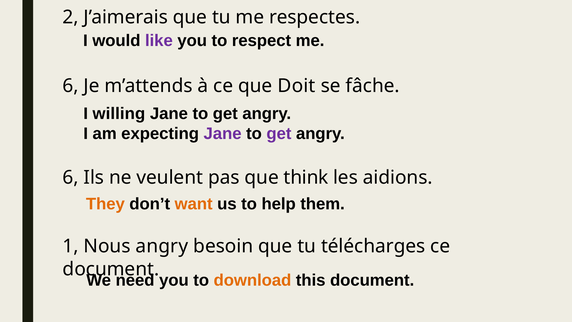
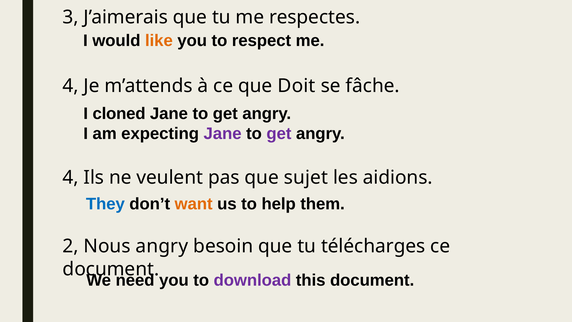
2: 2 -> 3 (71, 17)
like colour: purple -> orange (159, 41)
6: 6 -> 4 (71, 86)
willing: willing -> cloned (119, 114)
6: 6 -> 4 (71, 177)
think: think -> sujet (306, 177)
They colour: orange -> blue (105, 204)
1: 1 -> 2 (71, 246)
download colour: orange -> purple (252, 280)
